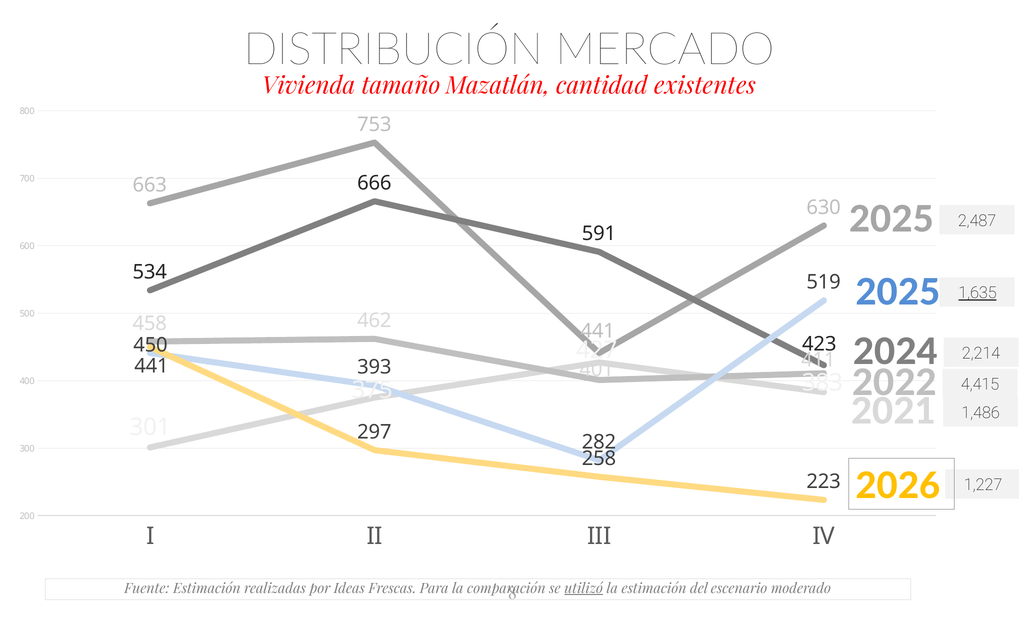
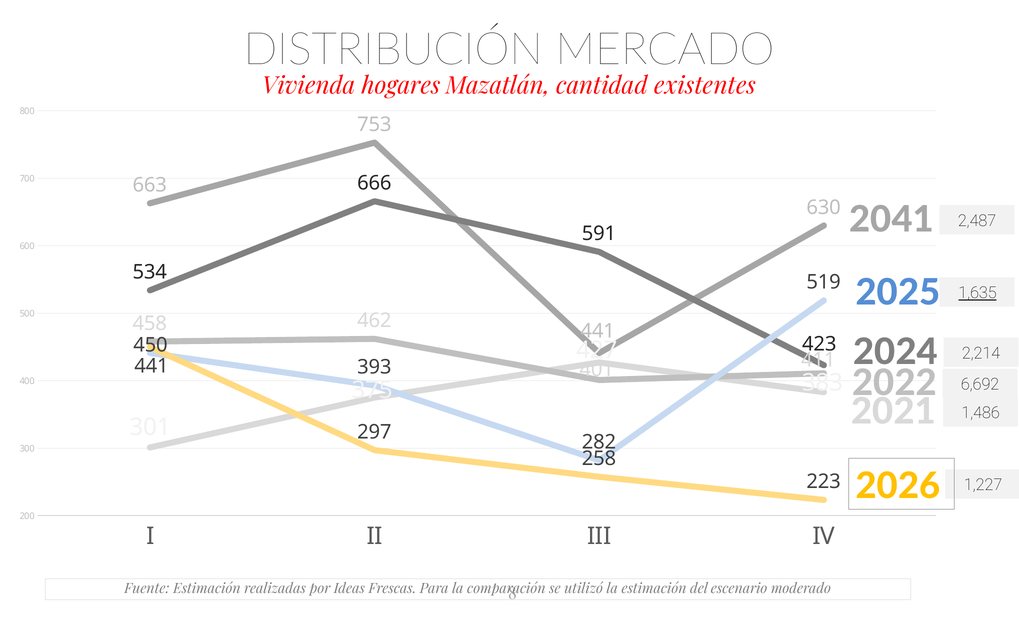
tamaño: tamaño -> hogares (401, 86)
2025: 2025 -> 2041 (892, 220)
4,415: 4,415 -> 6,692 (980, 384)
utilizó underline: present -> none (584, 588)
